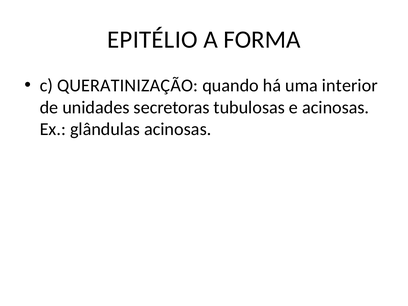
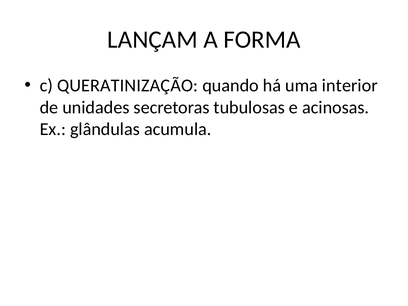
EPITÉLIO: EPITÉLIO -> LANÇAM (152, 39)
glândulas acinosas: acinosas -> acumula (178, 129)
